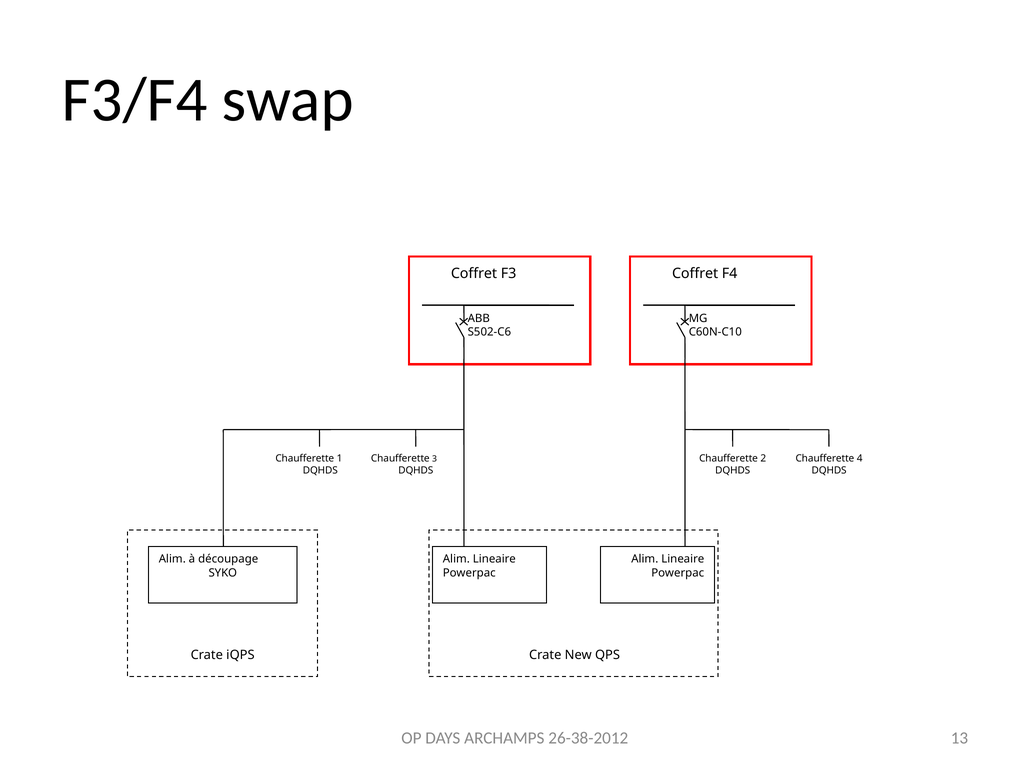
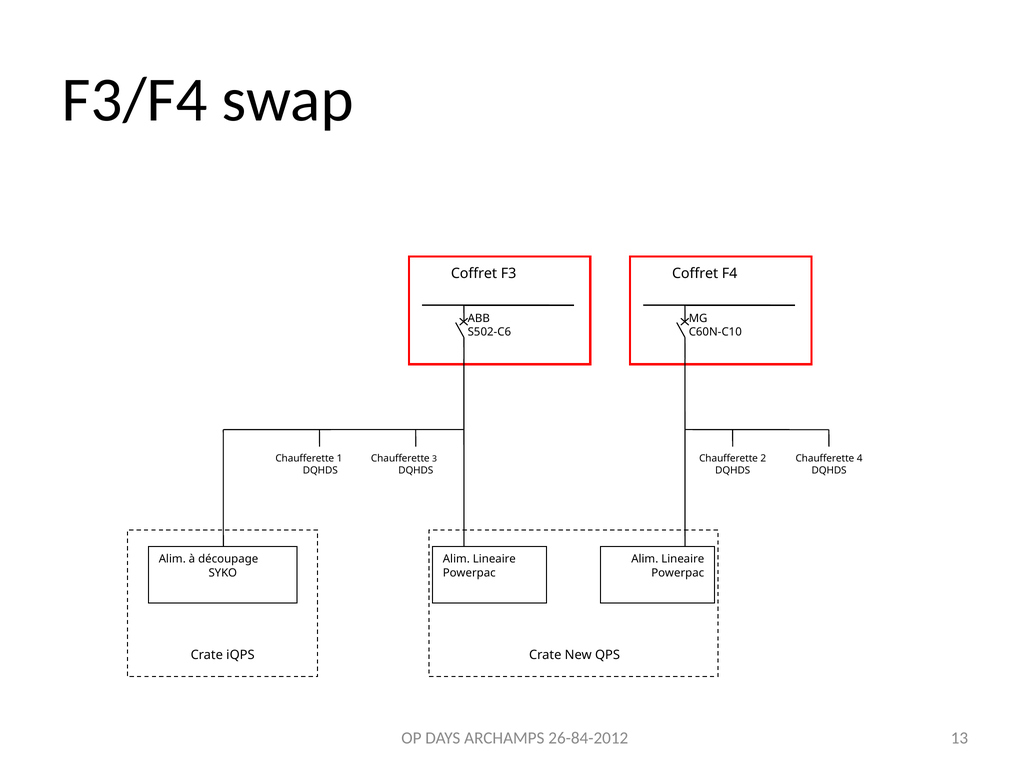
26-38-2012: 26-38-2012 -> 26-84-2012 (588, 738)
